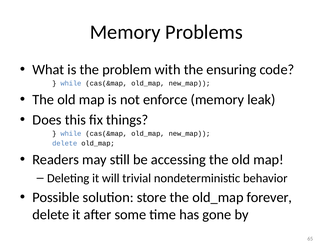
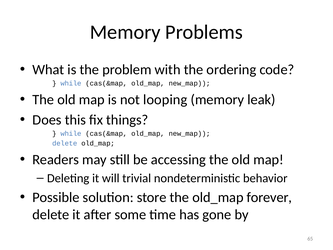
ensuring: ensuring -> ordering (231, 70)
enforce: enforce -> looping (165, 100)
